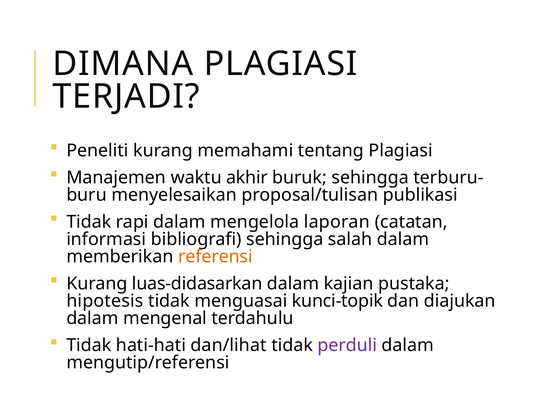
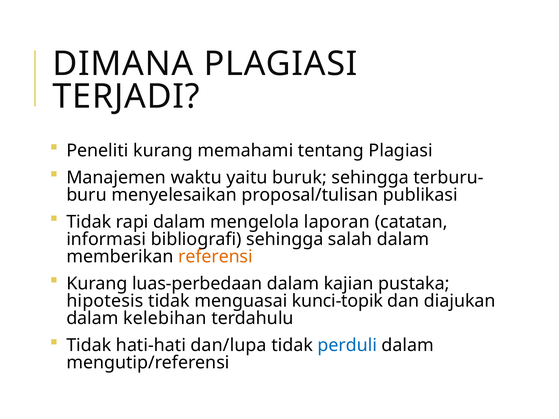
akhir: akhir -> yaitu (247, 178)
luas-didasarkan: luas-didasarkan -> luas-perbedaan (197, 284)
mengenal: mengenal -> kelebihan (165, 319)
dan/lihat: dan/lihat -> dan/lupa (229, 346)
perduli colour: purple -> blue (347, 346)
